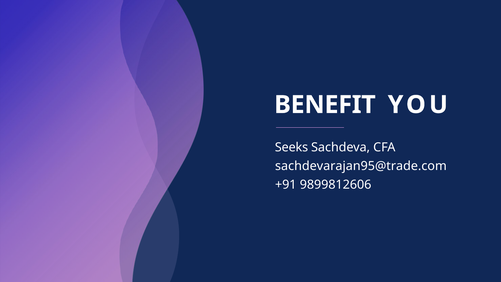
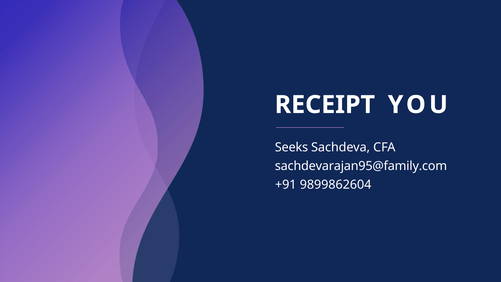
BENEFIT: BENEFIT -> RECEIPT (325, 105)
sachdevarajan95@trade.com: sachdevarajan95@trade.com -> sachdevarajan95@family.com (361, 166)
9899812606: 9899812606 -> 9899862604 (336, 185)
